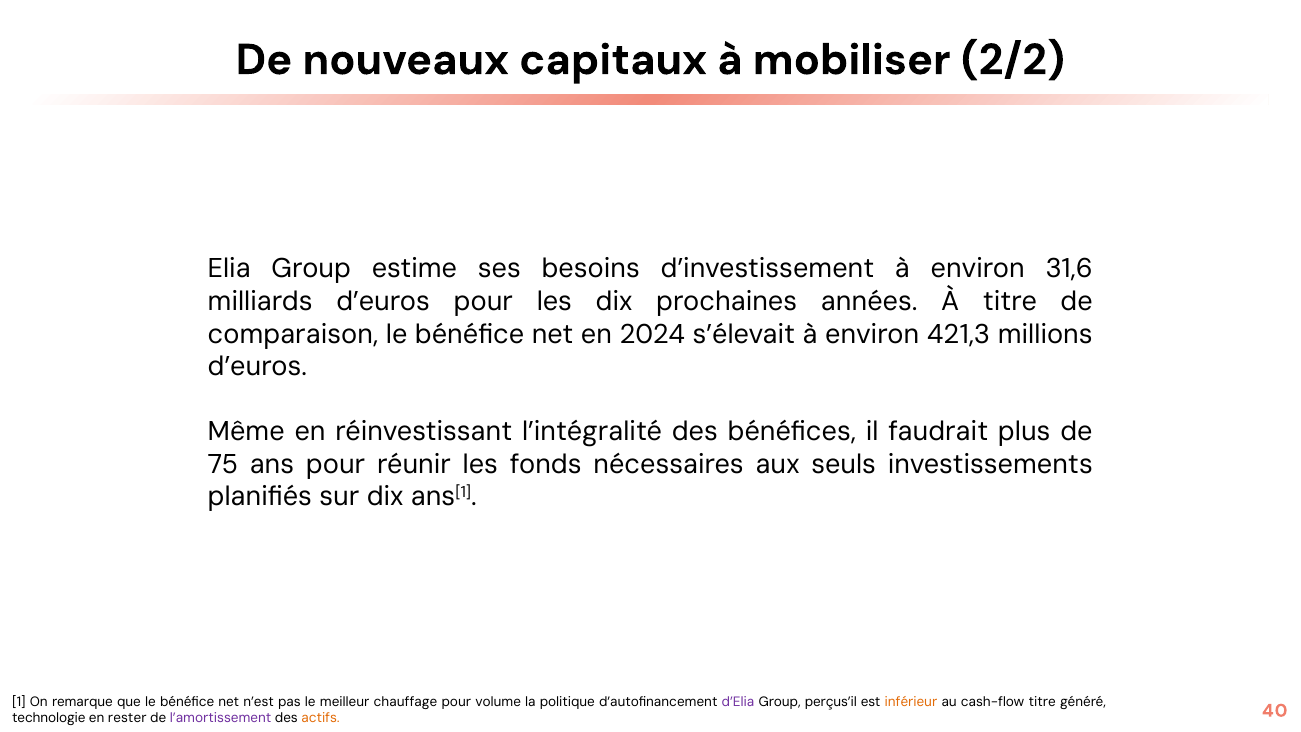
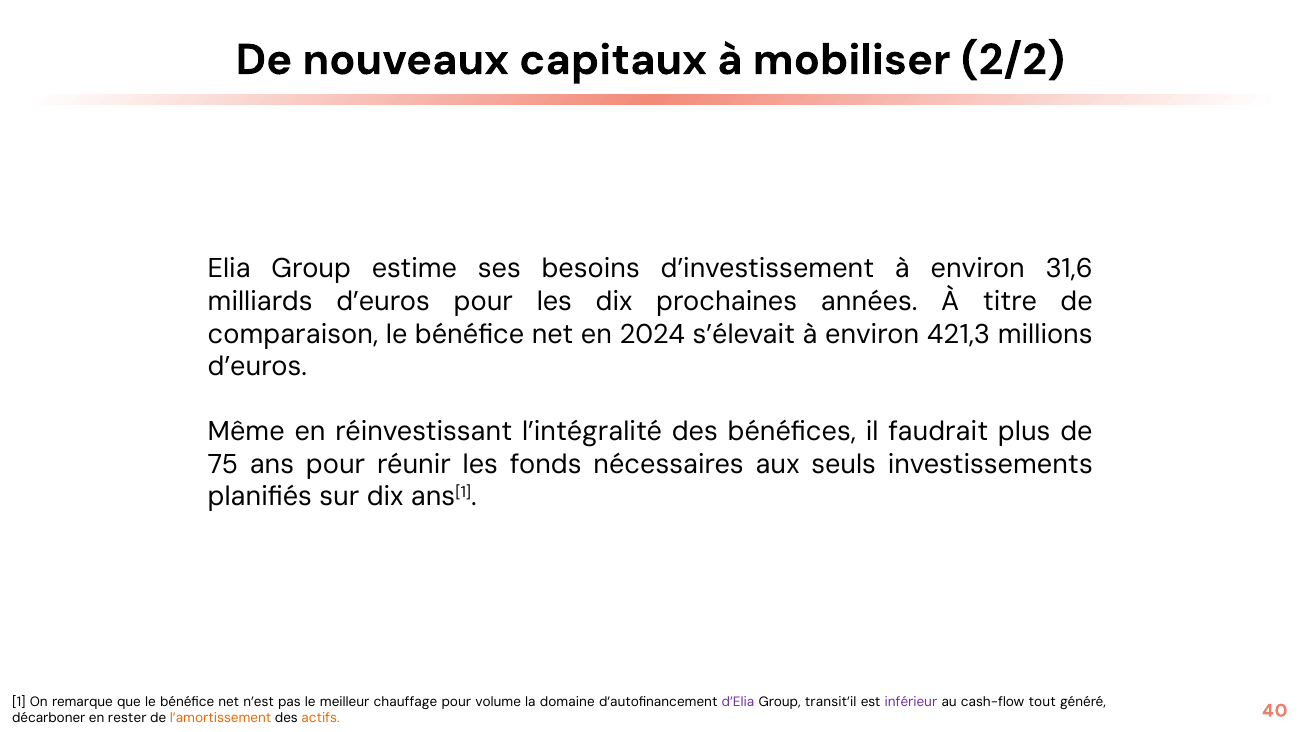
politique: politique -> domaine (567, 702)
perçus’il: perçus’il -> transit’il (831, 702)
inférieur colour: orange -> purple (911, 702)
cash-flow titre: titre -> tout (1042, 702)
technologie: technologie -> décarboner (49, 718)
l’amortissement colour: purple -> orange (221, 718)
